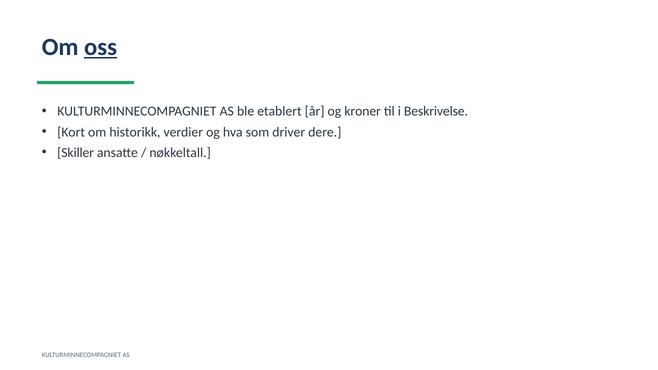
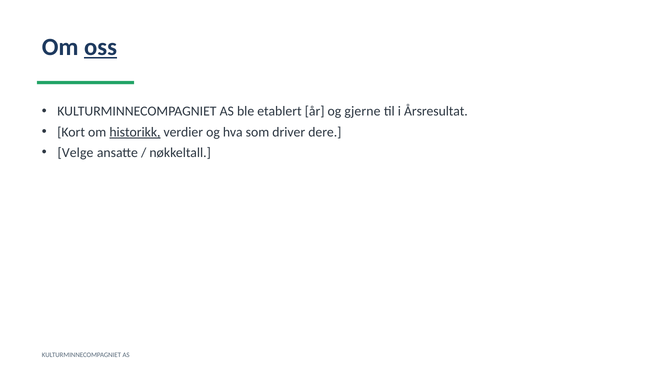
kroner: kroner -> gjerne (363, 111)
Beskrivelse: Beskrivelse -> Årsresultat (436, 111)
historikk underline: none -> present (135, 132)
Skiller: Skiller -> Velge (75, 153)
